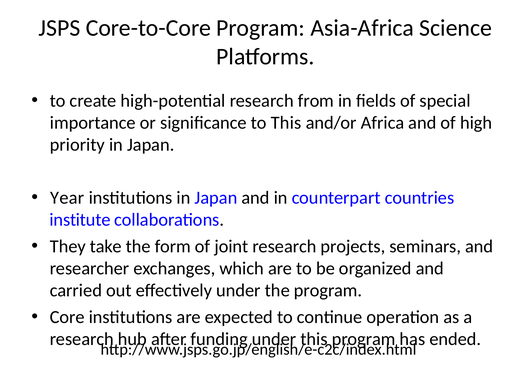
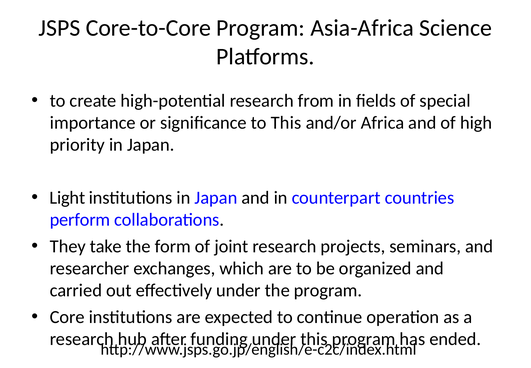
Year: Year -> Light (67, 198)
institute: institute -> perform (80, 220)
